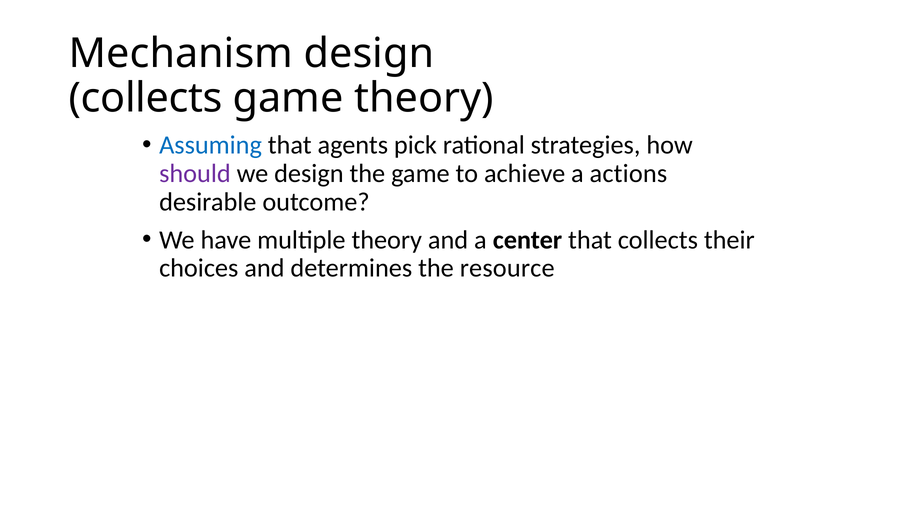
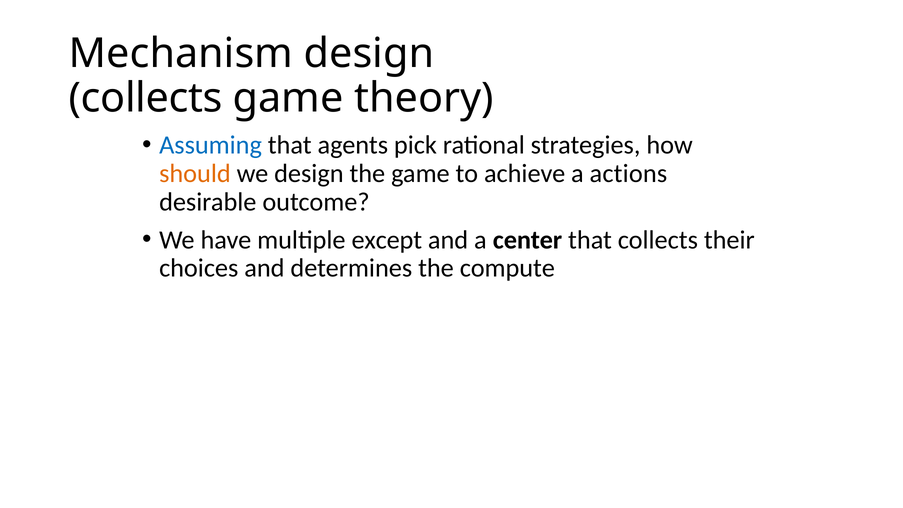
should colour: purple -> orange (195, 173)
multiple theory: theory -> except (387, 240)
resource: resource -> compute (507, 268)
